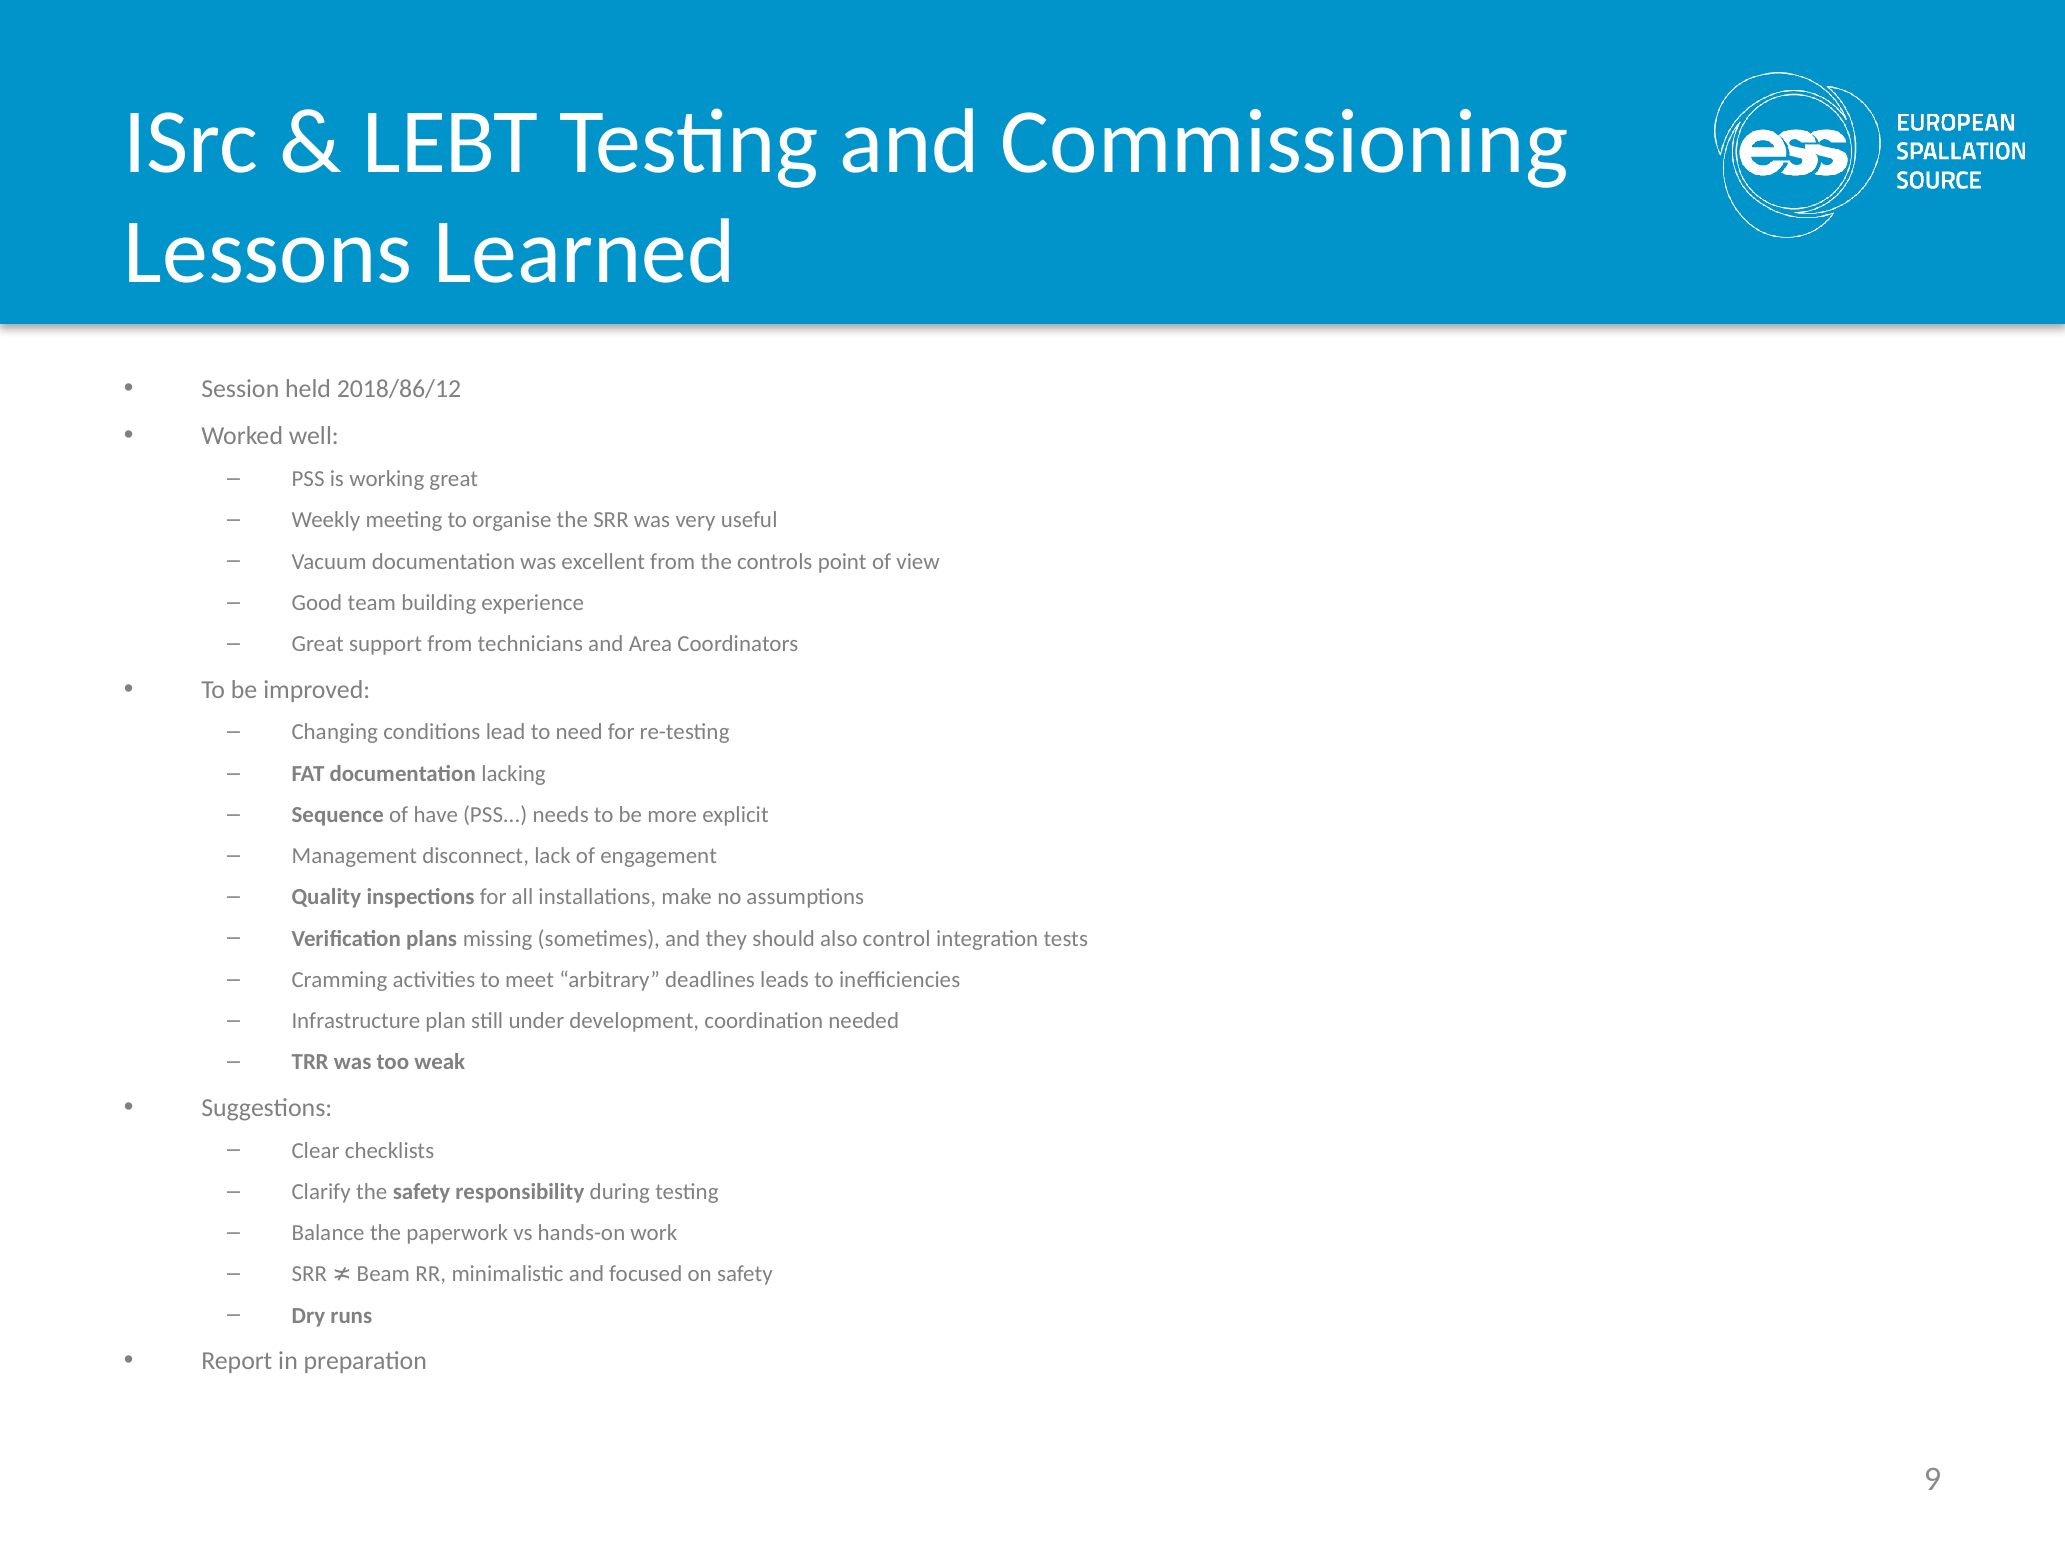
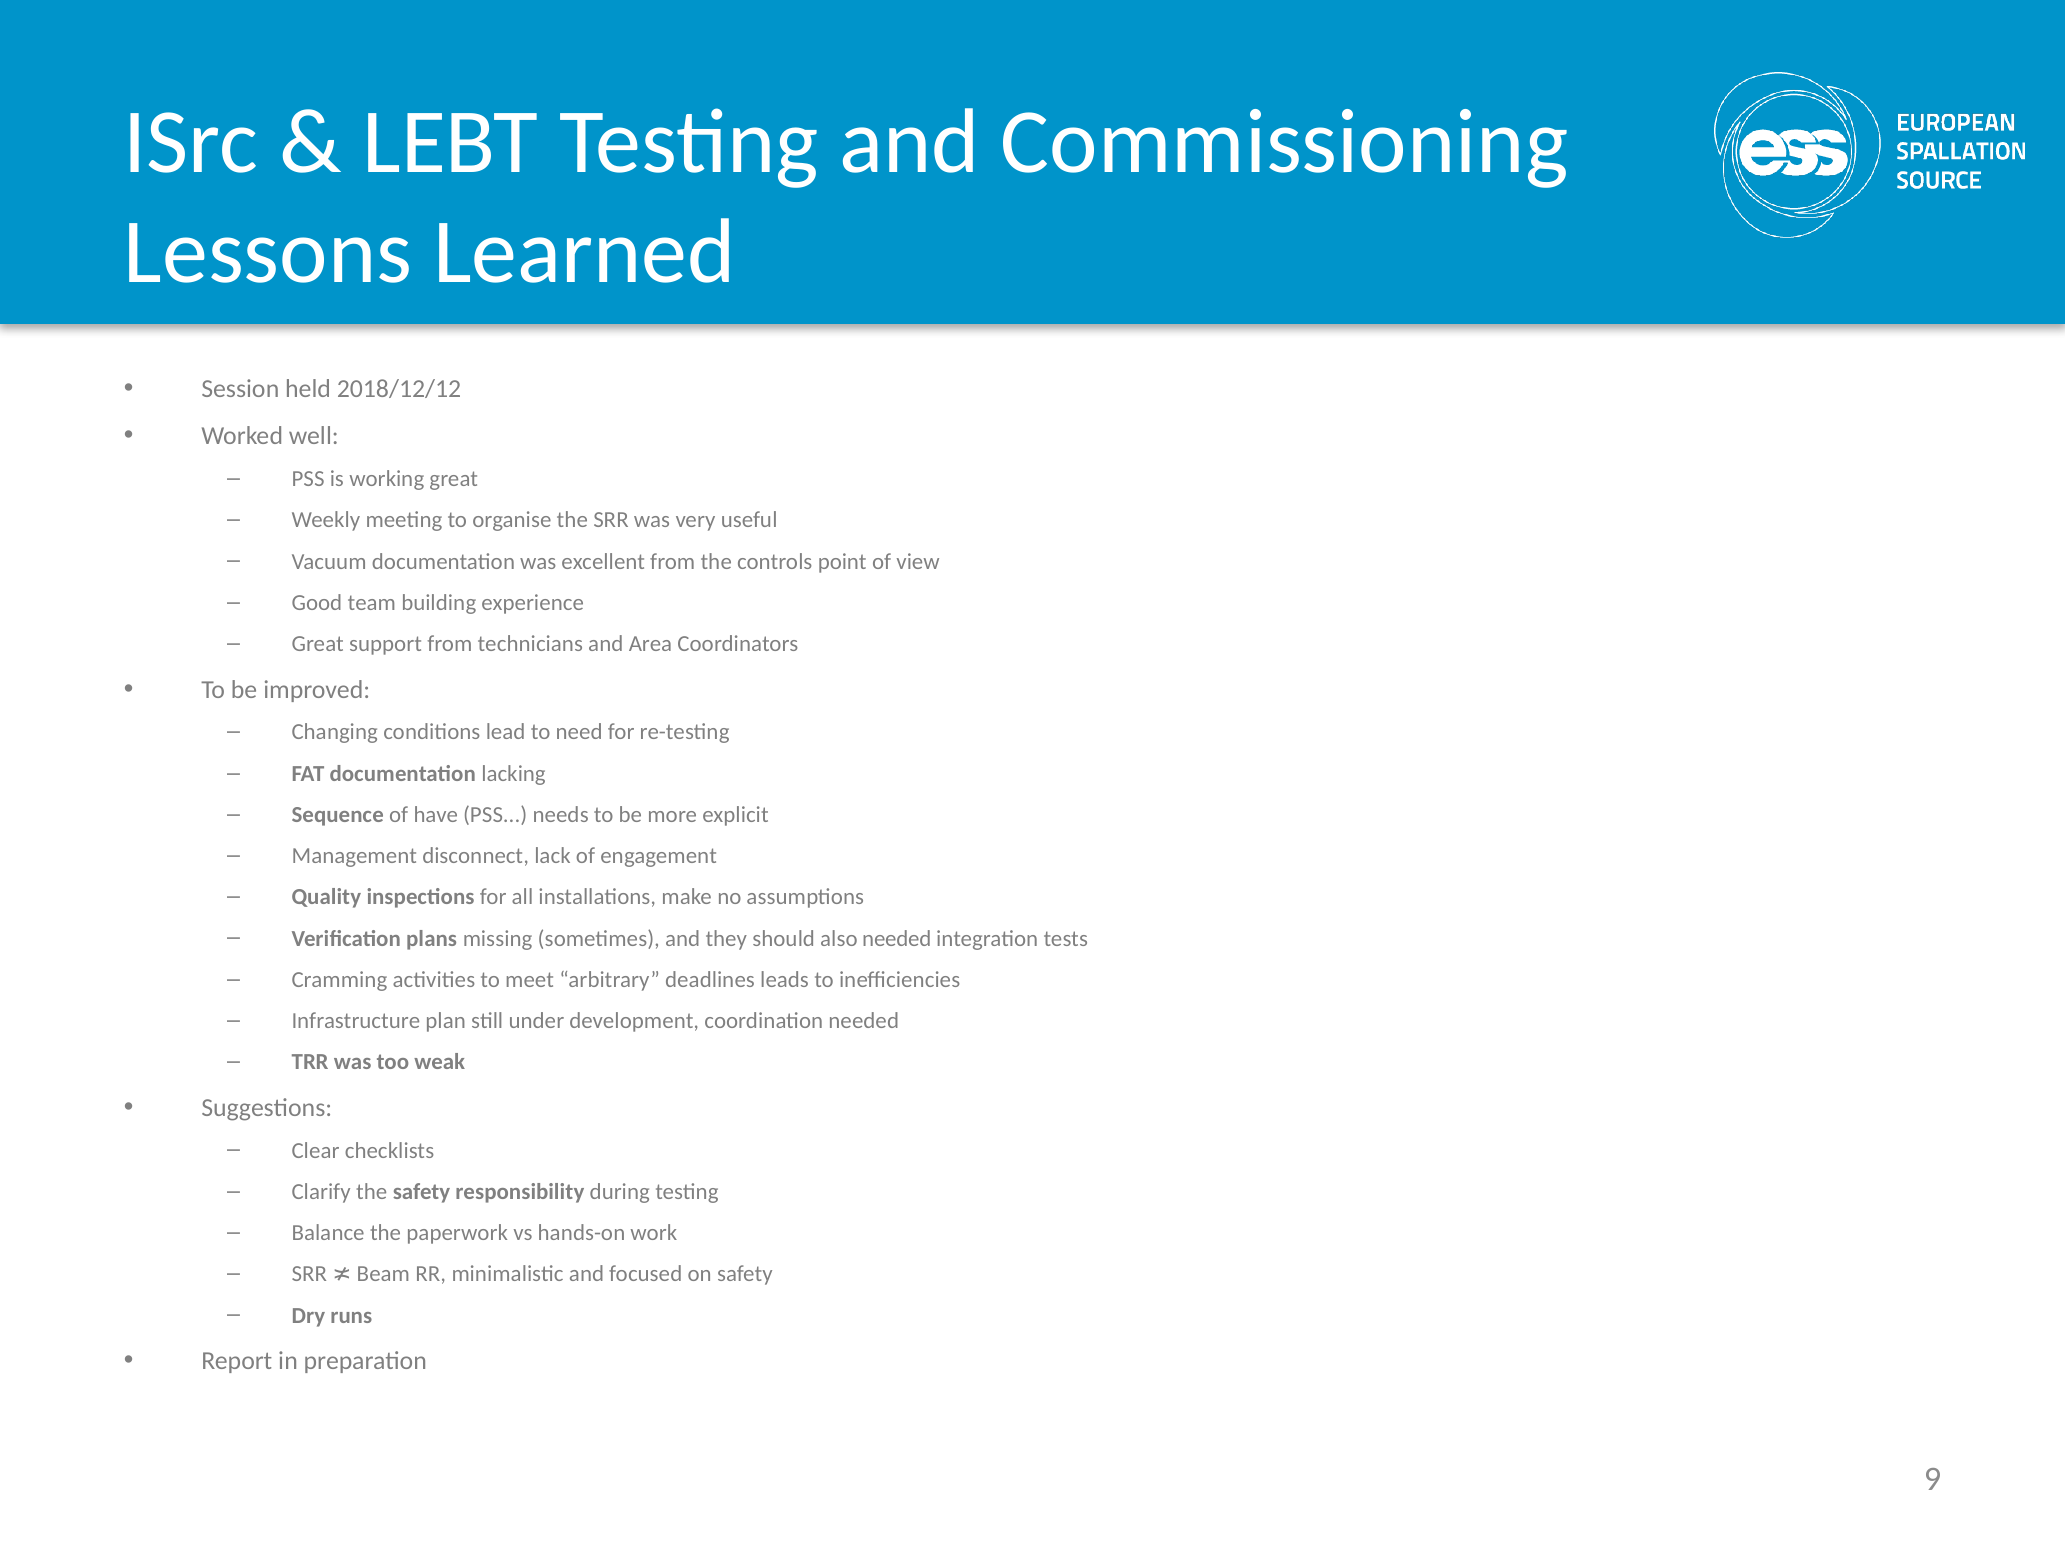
2018/86/12: 2018/86/12 -> 2018/12/12 (399, 389)
also control: control -> needed (897, 938)
